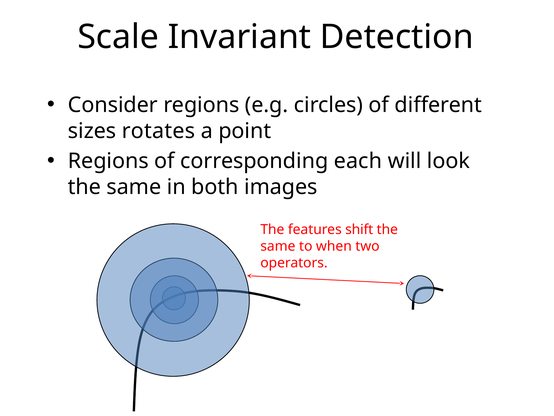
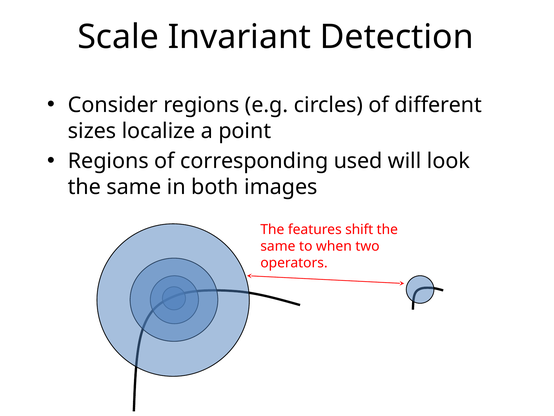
rotates: rotates -> localize (159, 131)
each: each -> used (358, 161)
